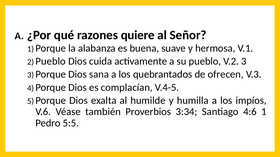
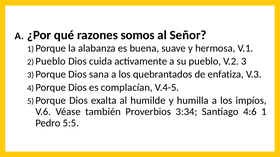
quiere: quiere -> somos (138, 35)
ofrecen: ofrecen -> enfatiza (226, 75)
